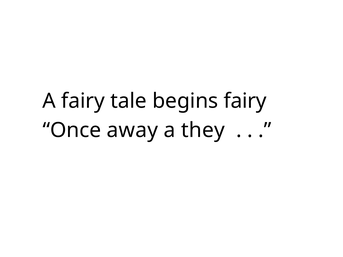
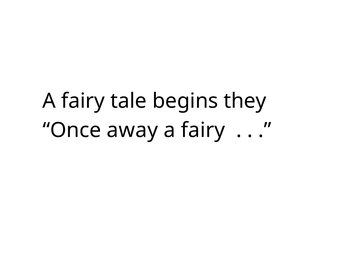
begins fairy: fairy -> they (245, 101)
they: they -> fairy (203, 130)
